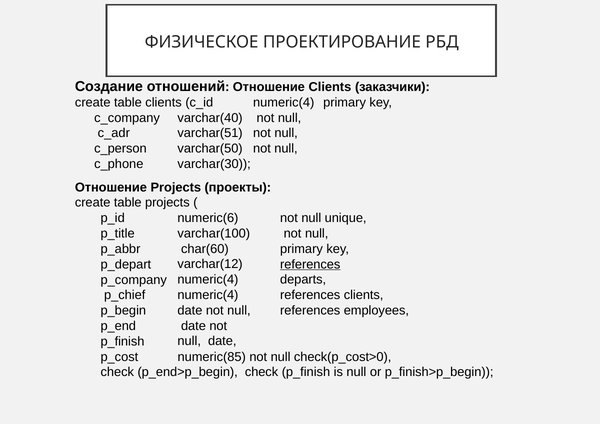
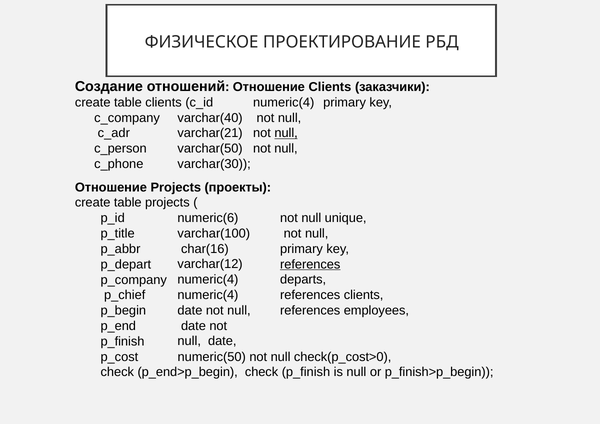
varchar(51: varchar(51 -> varchar(21 (210, 133)
null underline: none -> present (286, 133)
char(60: char(60 -> char(16 (205, 249)
numeric(85: numeric(85 -> numeric(50 (212, 357)
